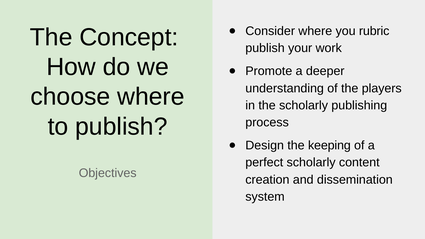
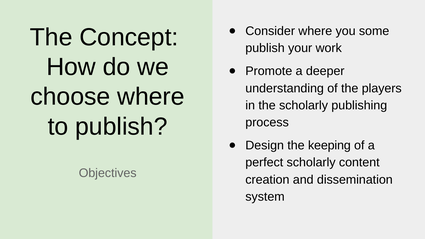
rubric: rubric -> some (374, 31)
